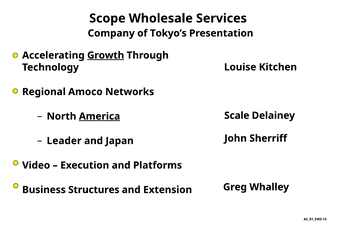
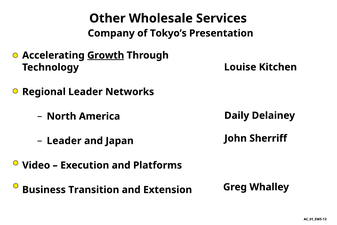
Scope: Scope -> Other (107, 18)
Regional Amoco: Amoco -> Leader (85, 92)
America underline: present -> none (100, 116)
Scale: Scale -> Daily (237, 115)
Structures: Structures -> Transition (94, 189)
